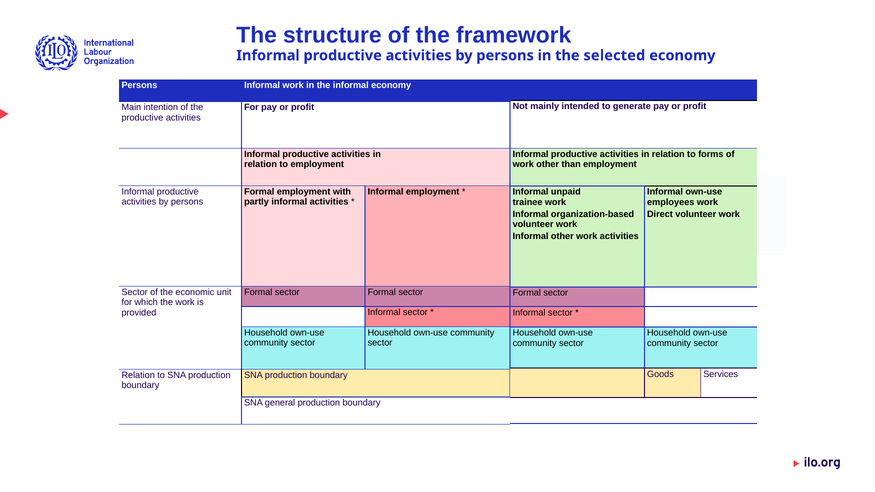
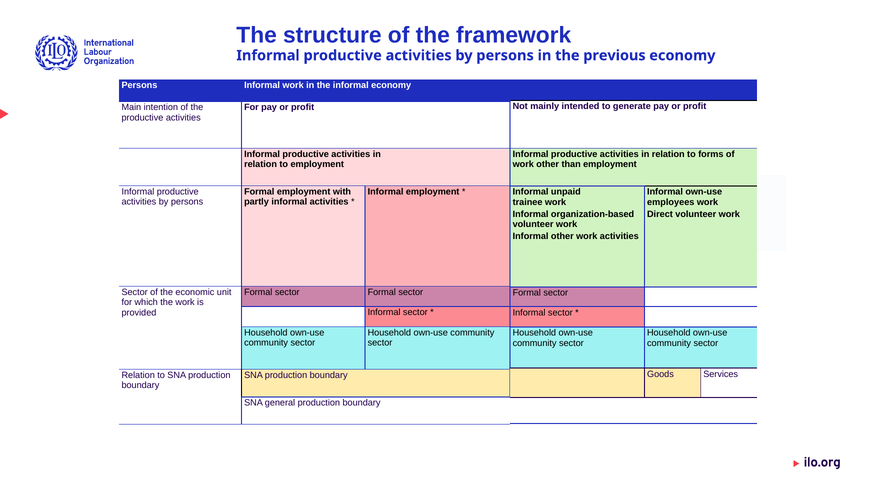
selected: selected -> previous (614, 55)
